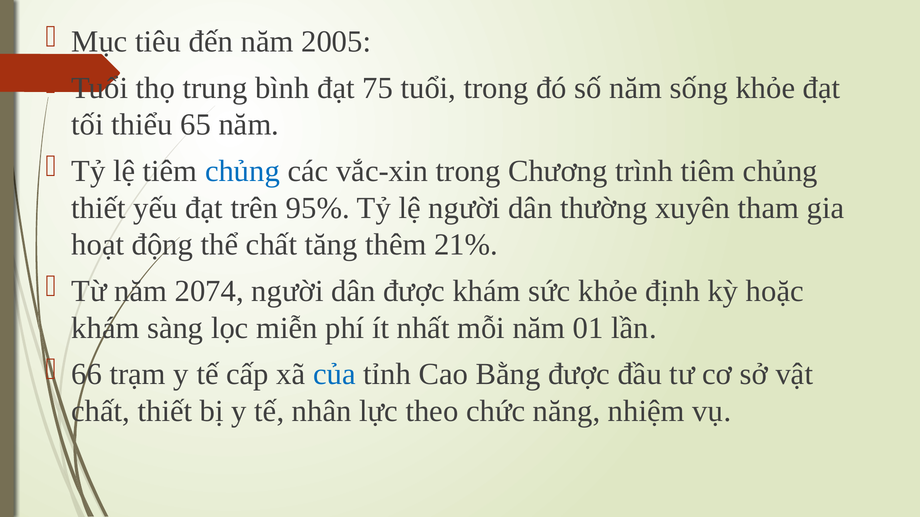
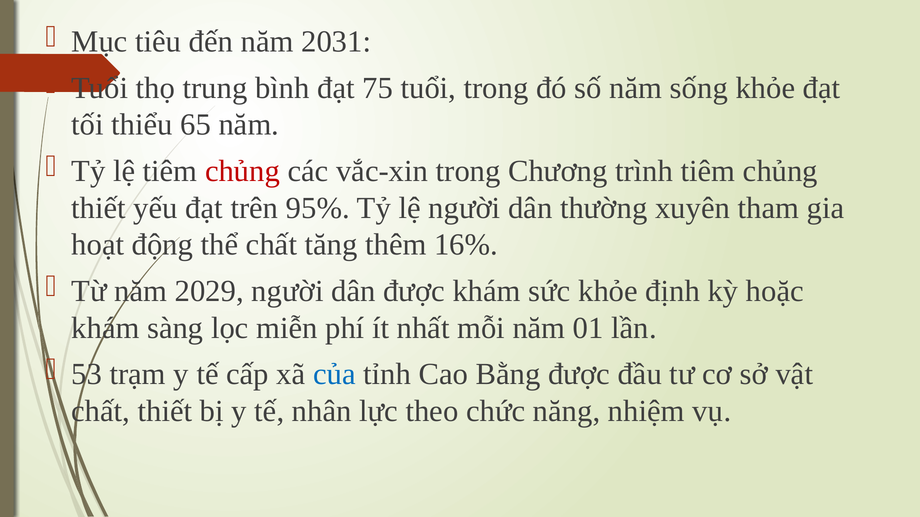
2005: 2005 -> 2031 (336, 42)
chủng colour: blue -> red (243, 171)
21%: 21% -> 16% (466, 245)
2074: 2074 -> 2029 (209, 291)
66: 66 -> 53 (87, 375)
